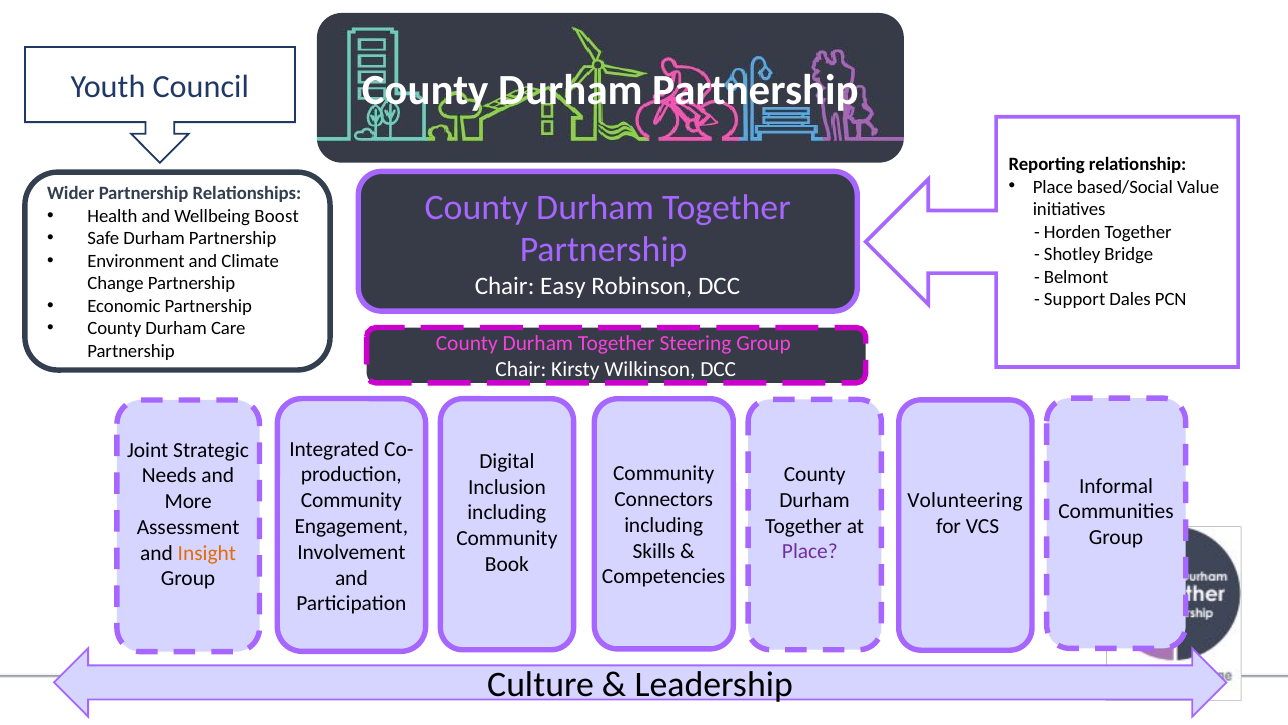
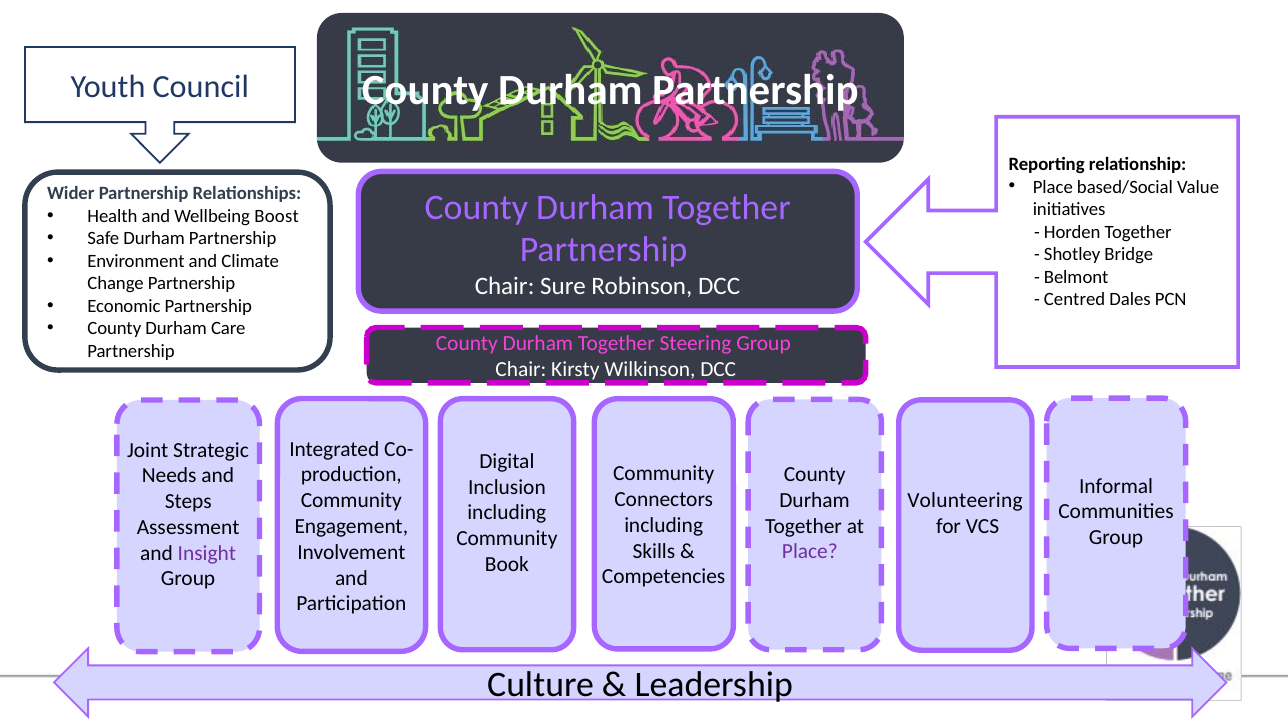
Easy: Easy -> Sure (563, 286)
Support: Support -> Centred (1075, 299)
More: More -> Steps (188, 501)
Insight colour: orange -> purple (207, 553)
